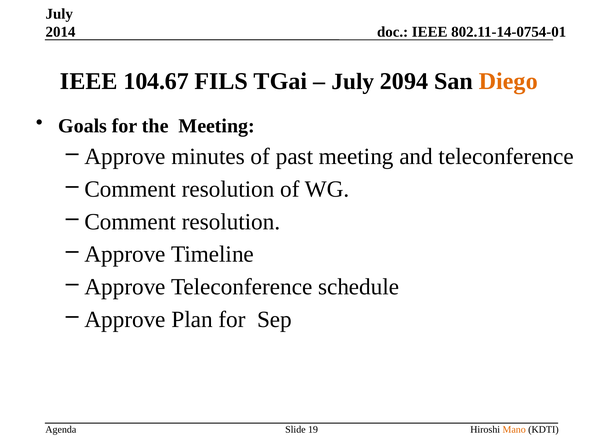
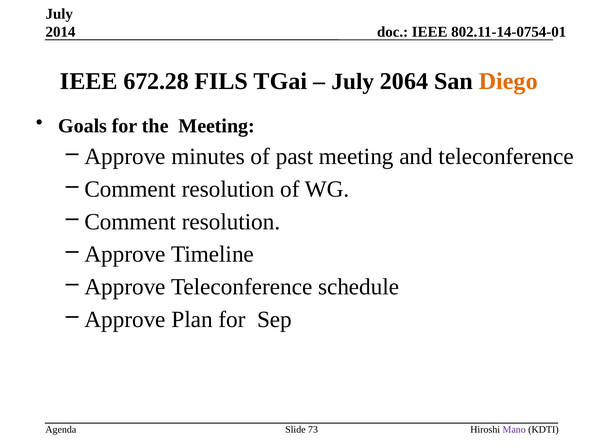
104.67: 104.67 -> 672.28 (156, 81)
2094: 2094 -> 2064 (404, 81)
19: 19 -> 73 (313, 430)
Mano colour: orange -> purple (514, 430)
